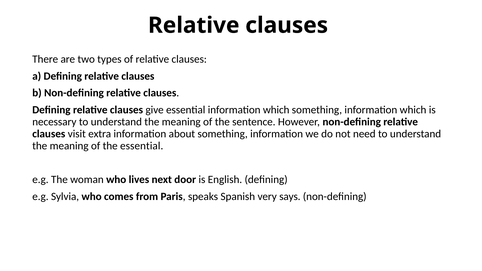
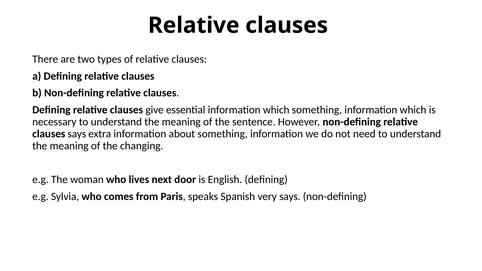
clauses visit: visit -> says (77, 134)
the essential: essential -> changing (142, 146)
